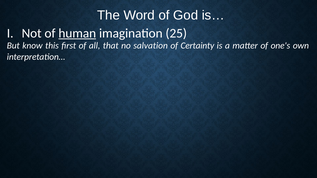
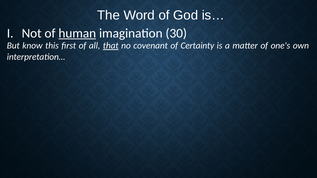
25: 25 -> 30 (176, 33)
that underline: none -> present (111, 46)
salvation: salvation -> covenant (151, 46)
